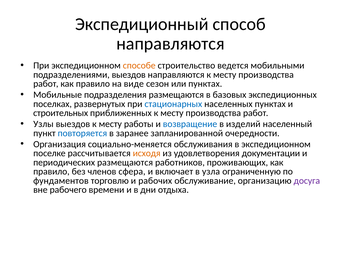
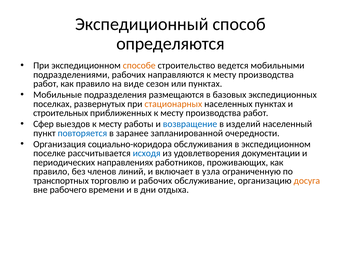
направляются: направляются -> определяются (171, 44)
подразделениями выездов: выездов -> рабочих (129, 75)
стационарных colour: blue -> orange (173, 104)
Узлы: Узлы -> Сфер (43, 124)
социально-меняется: социально-меняется -> социально-коридора (130, 144)
исходя colour: orange -> blue (147, 153)
периодических размещаются: размещаются -> направлениях (125, 162)
сфера: сфера -> линий (132, 171)
фундаментов: фундаментов -> транспортных (61, 180)
досуга colour: purple -> orange (307, 180)
